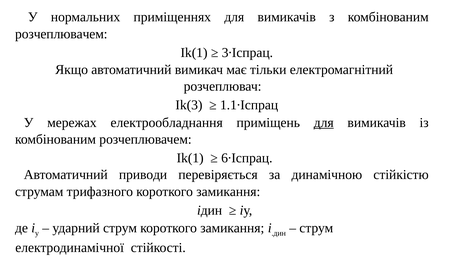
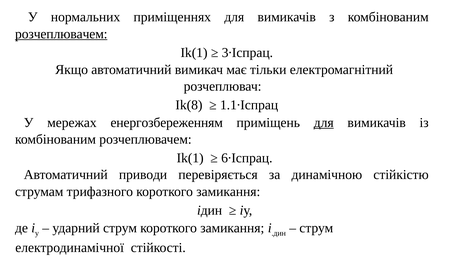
розчеплювачем underline: none -> present (61, 34)
Ik(3: Ik(3 -> Ik(8 (189, 105)
електрообладнання: електрообладнання -> енергозбереженням (167, 122)
